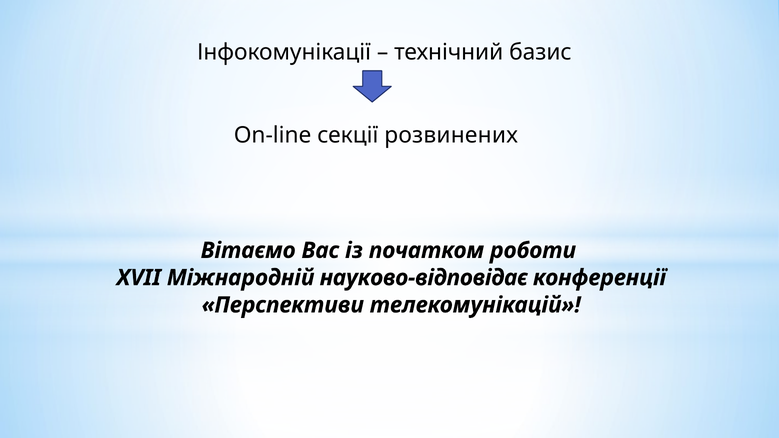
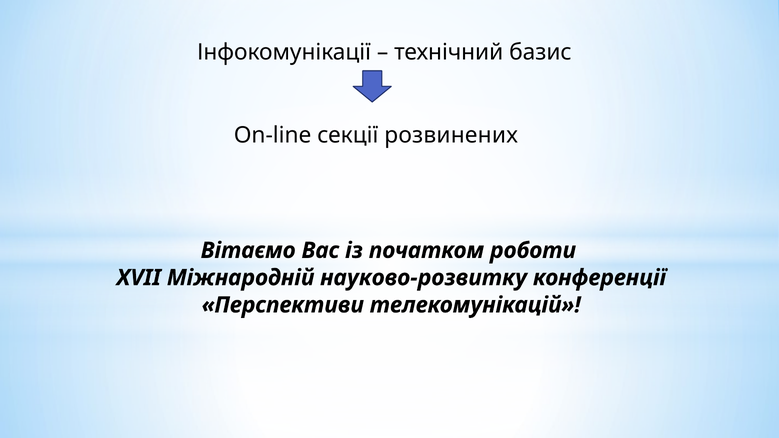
науково-відповідає: науково-відповідає -> науково-розвитку (424, 278)
